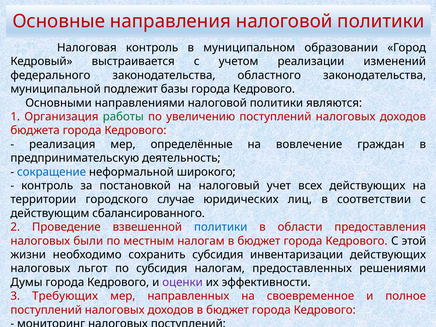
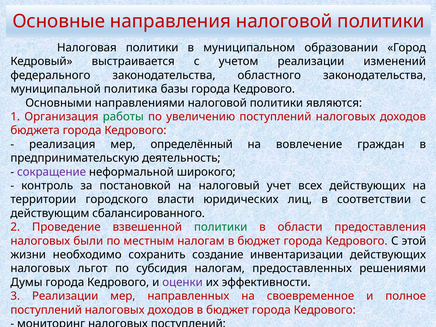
Налоговая контроль: контроль -> политики (152, 48)
подлежит: подлежит -> политика (131, 89)
определённые: определённые -> определённый (192, 144)
сокращение colour: blue -> purple (52, 172)
случае: случае -> власти (176, 199)
политики colour: blue -> green (221, 227)
сохранить субсидия: субсидия -> создание (218, 255)
3 Требующих: Требующих -> Реализации (65, 296)
